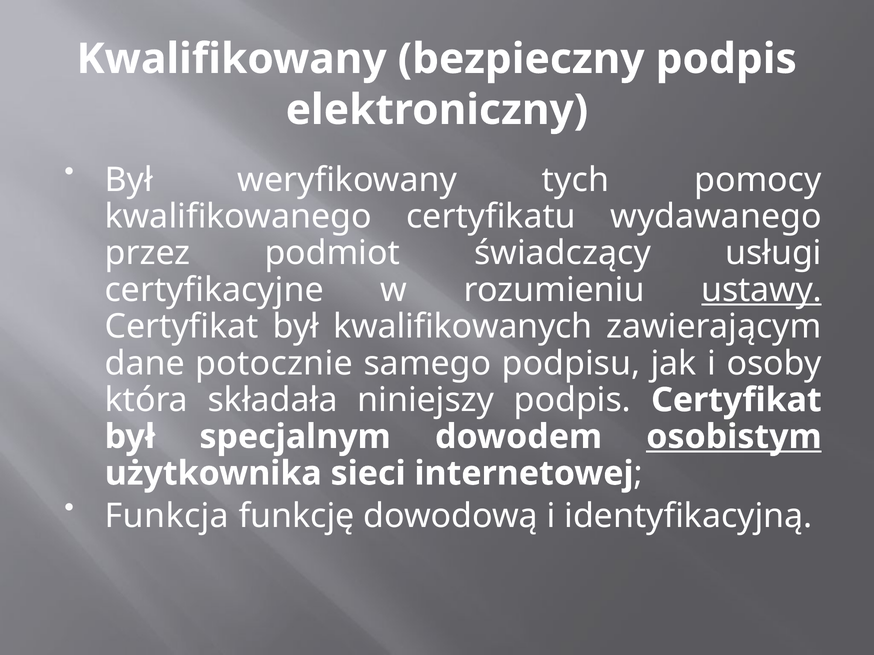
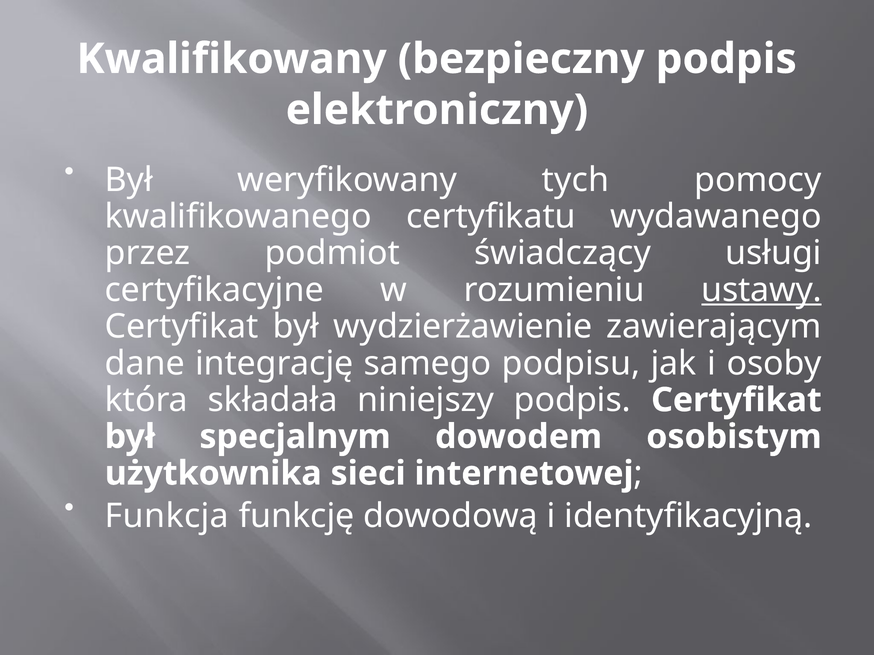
kwalifikowanych: kwalifikowanych -> wydzierżawienie (463, 327)
potocznie: potocznie -> integrację (274, 364)
osobistym underline: present -> none (734, 437)
